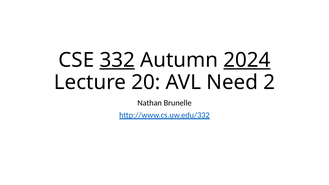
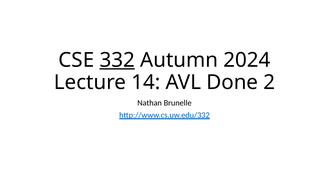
2024 underline: present -> none (247, 60)
20: 20 -> 14 (146, 82)
Need: Need -> Done (232, 82)
